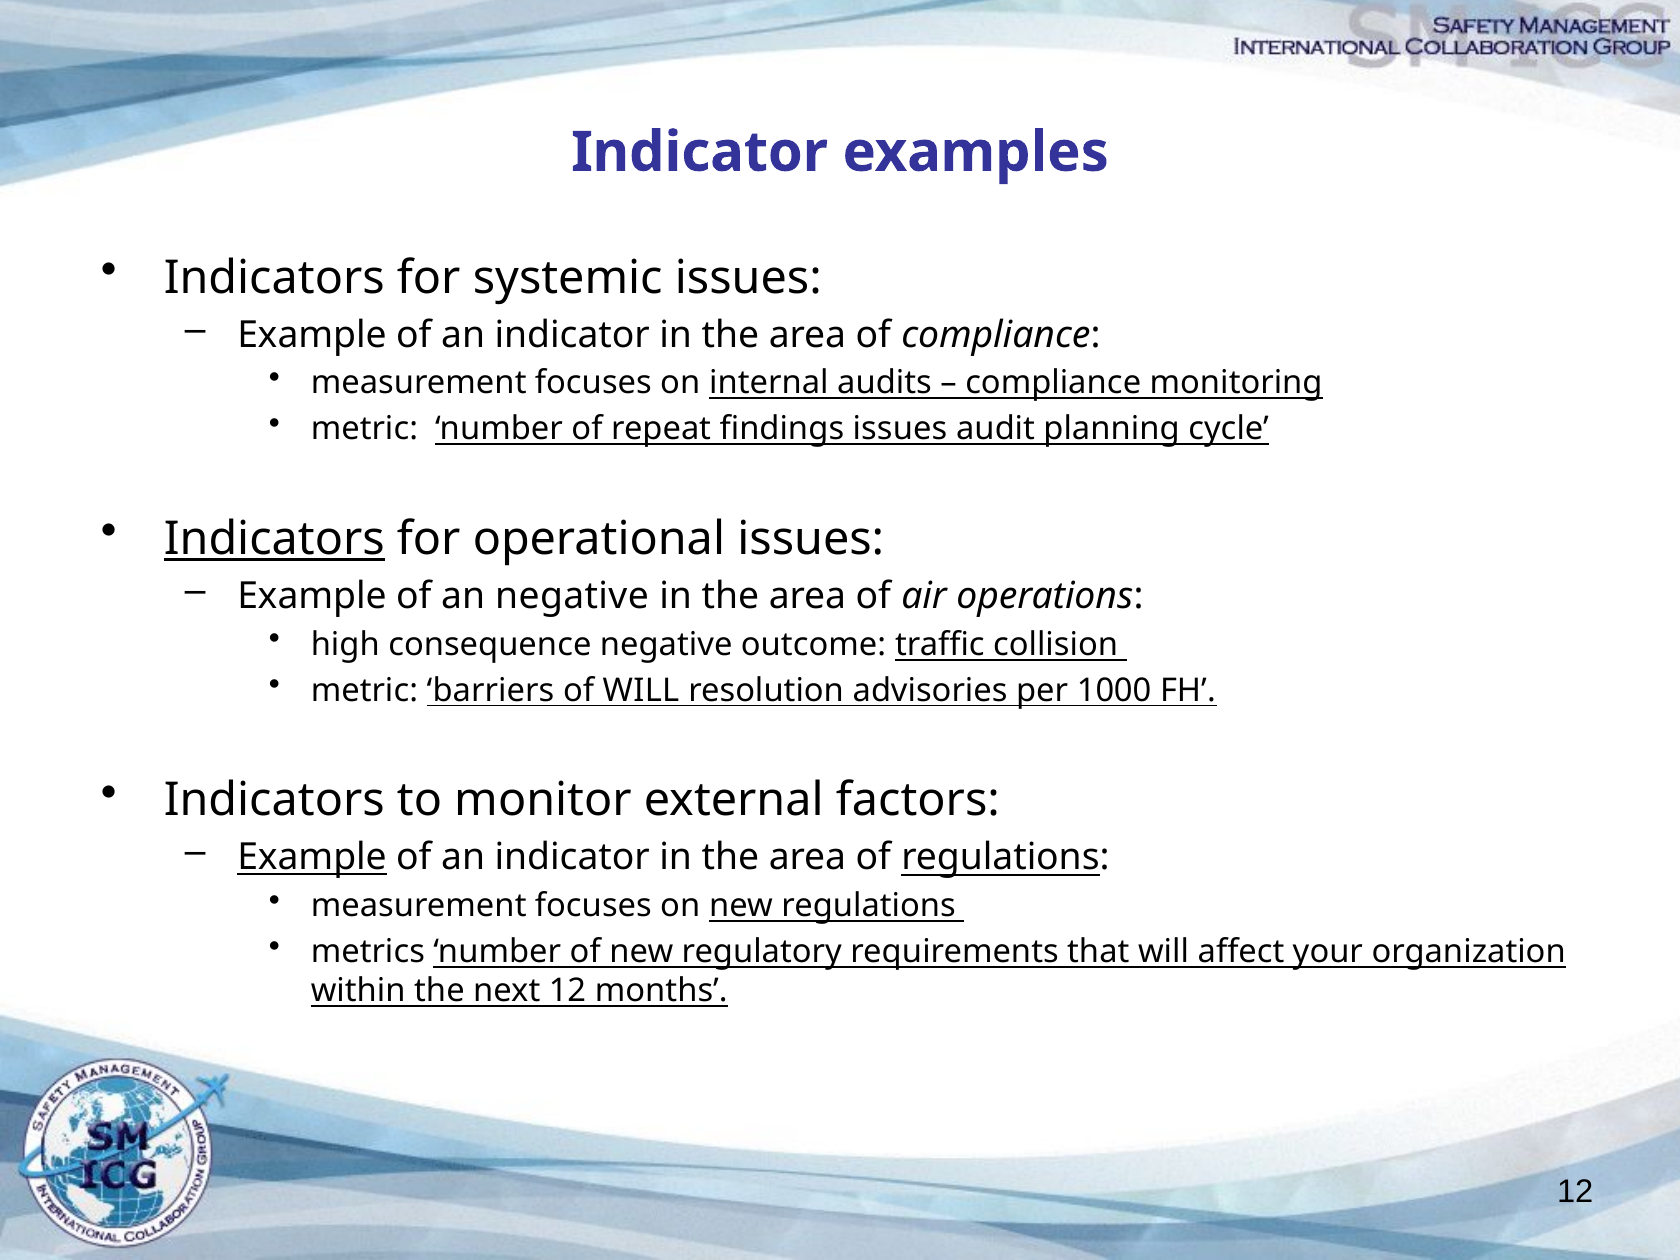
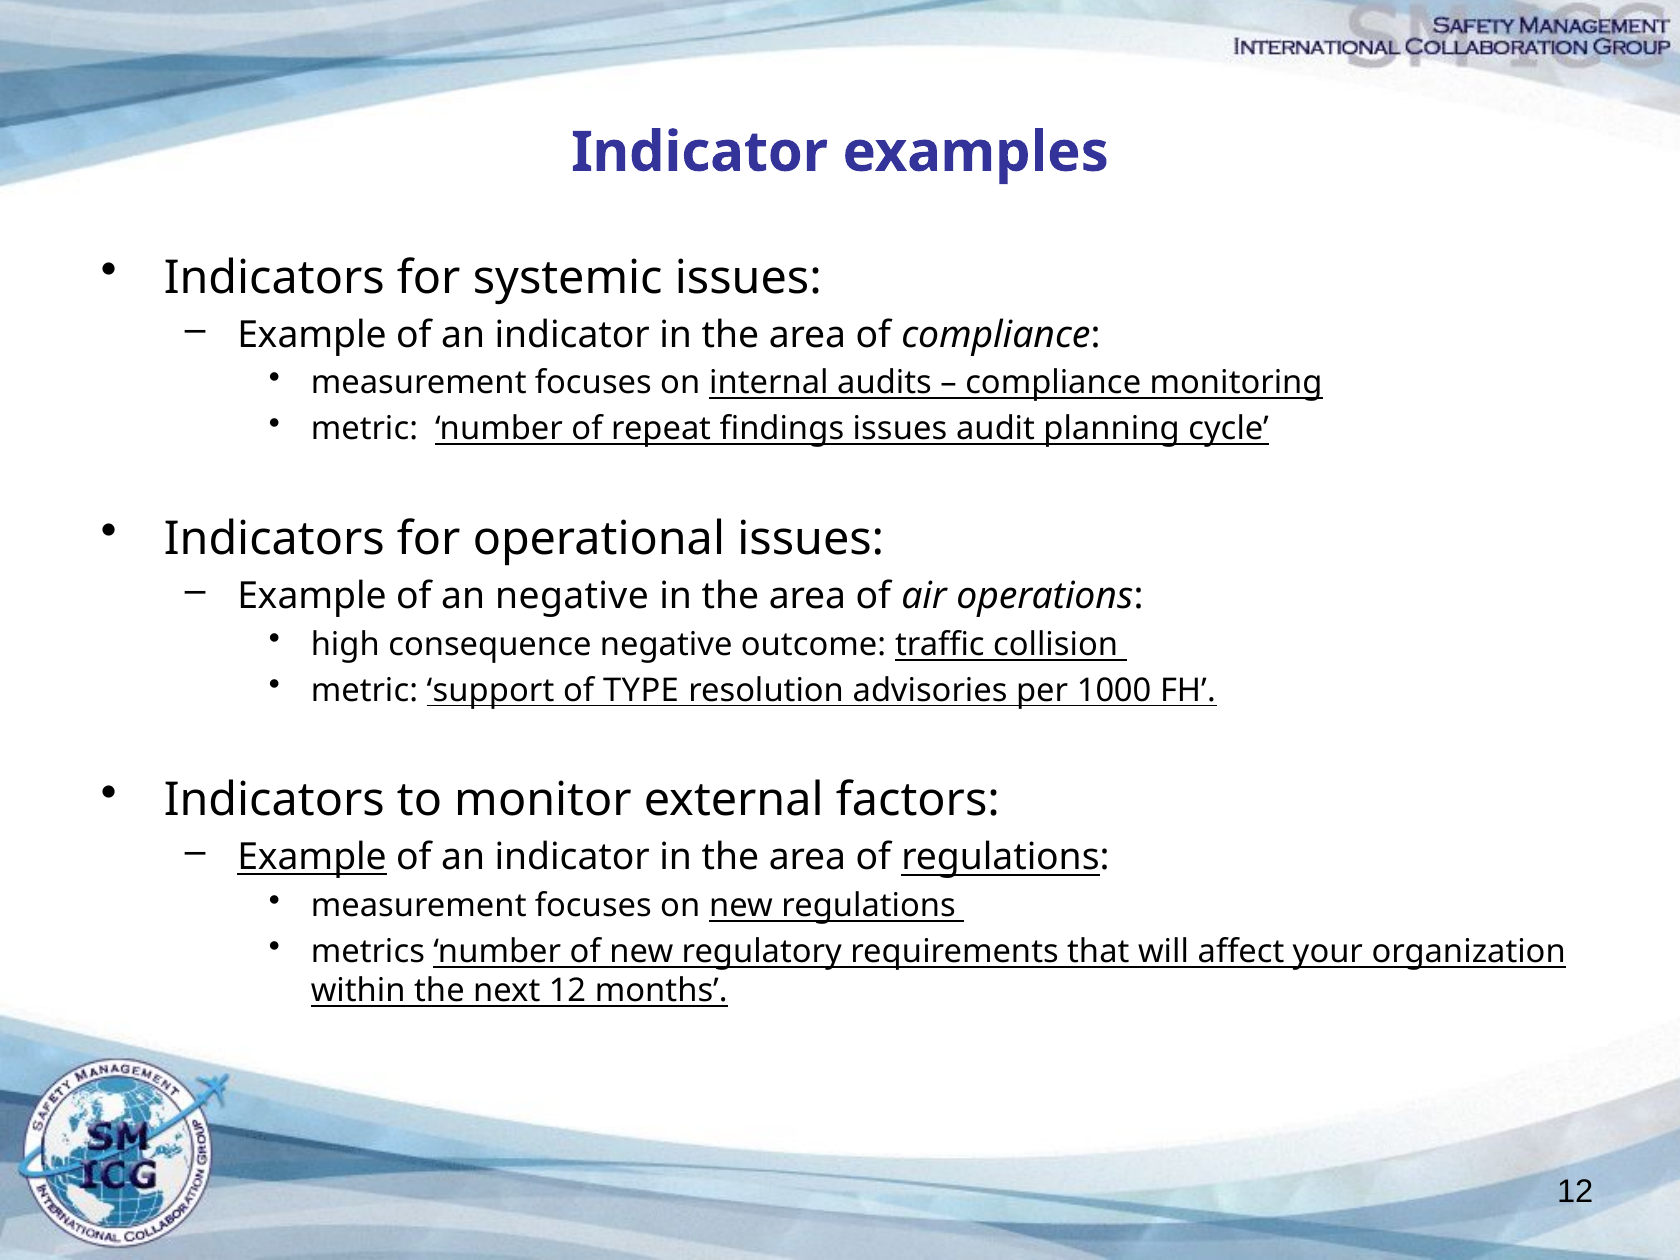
Indicators underline: present -> none (274, 539)
barriers: barriers -> support (491, 690)
of WILL: WILL -> TYPE (641, 690)
